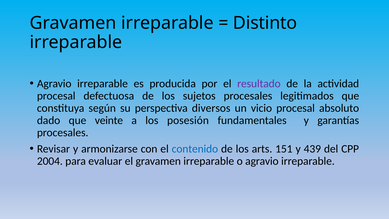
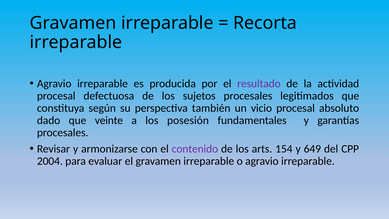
Distinto: Distinto -> Recorta (265, 23)
diversos: diversos -> también (211, 108)
contenido colour: blue -> purple (195, 149)
151: 151 -> 154 (284, 149)
439: 439 -> 649 (312, 149)
